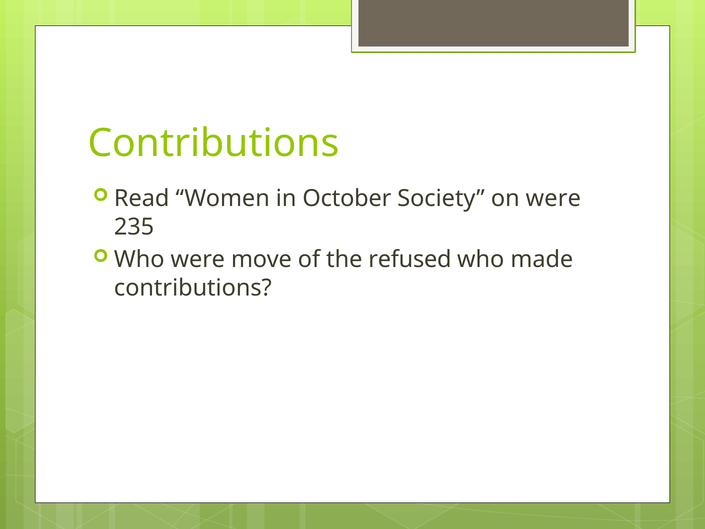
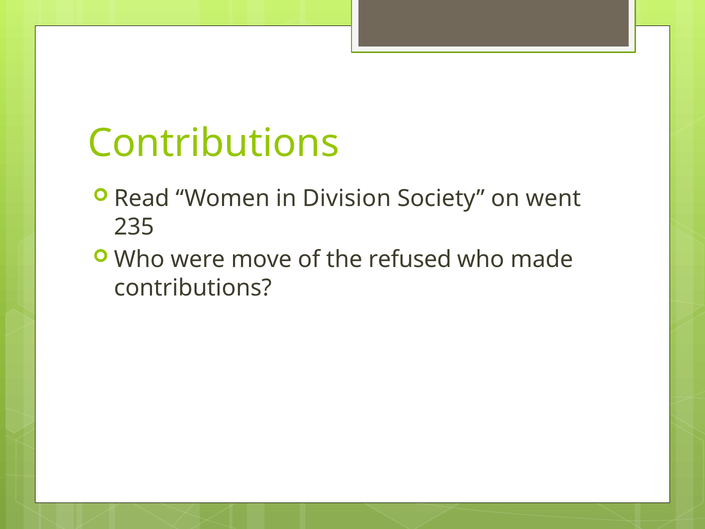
October: October -> Division (347, 198)
on were: were -> went (553, 198)
